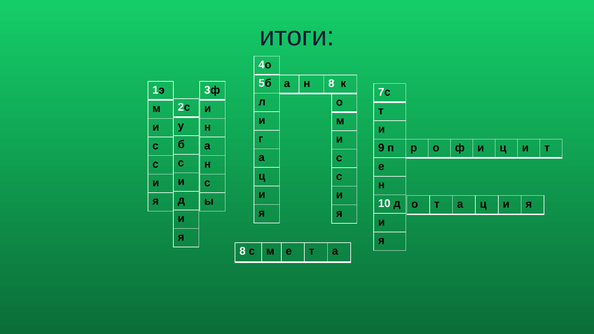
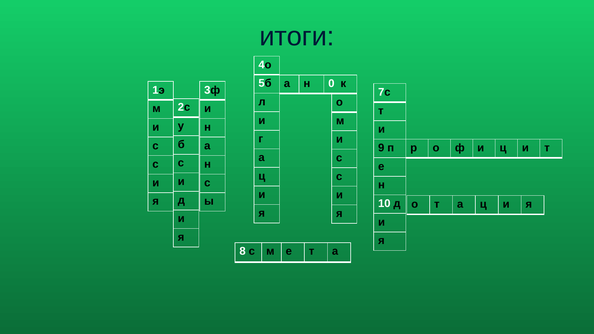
н 8: 8 -> 0 (331, 84)
